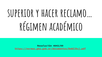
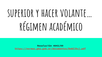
reclamo…: reclamo… -> volante… (76, 13)
